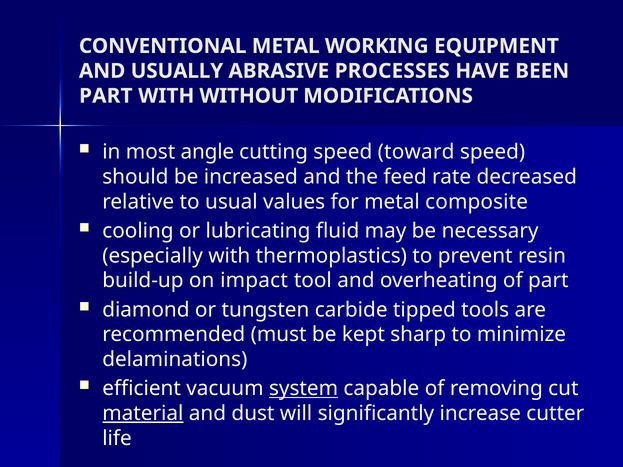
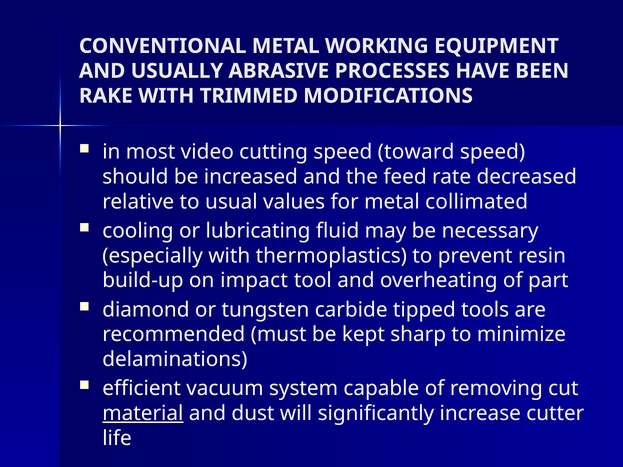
PART: PART -> RAKE (106, 96)
WITHOUT: WITHOUT -> TRIMMED (249, 96)
angle: angle -> video (207, 152)
composite: composite -> collimated (477, 202)
system underline: present -> none (304, 389)
